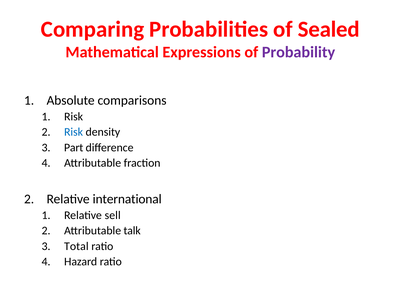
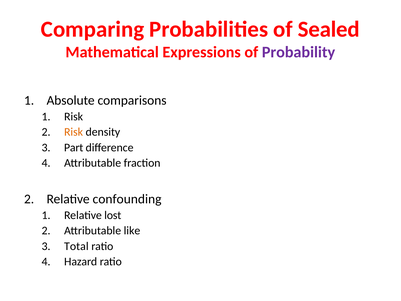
Risk colour: blue -> orange (74, 132)
international: international -> confounding (127, 199)
sell: sell -> lost (113, 215)
talk: talk -> like (132, 231)
